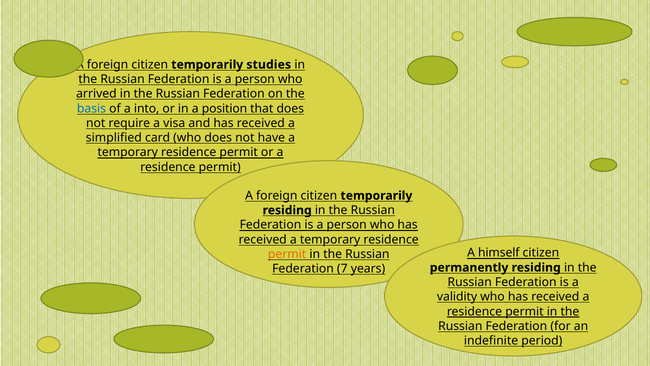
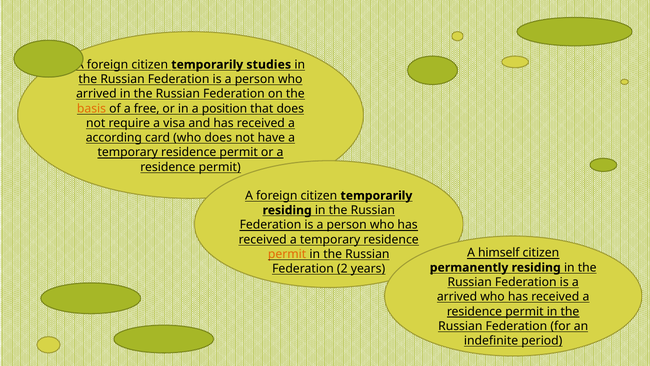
basis colour: blue -> orange (91, 108)
into: into -> free (147, 108)
simplified: simplified -> according (114, 138)
7: 7 -> 2 (342, 269)
validity: validity -> arrived (457, 297)
